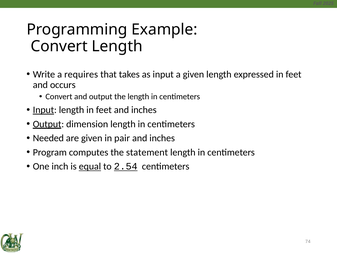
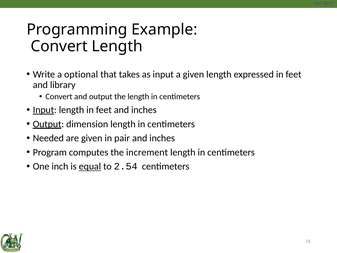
requires: requires -> optional (81, 74)
occurs: occurs -> library (63, 85)
statement: statement -> increment (147, 152)
2.54 underline: present -> none (126, 166)
